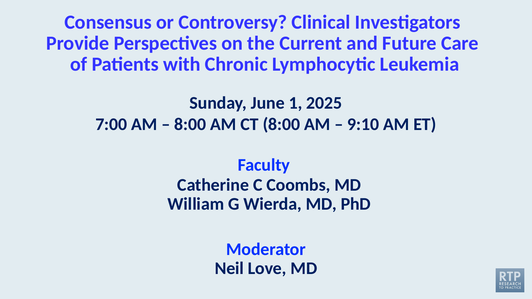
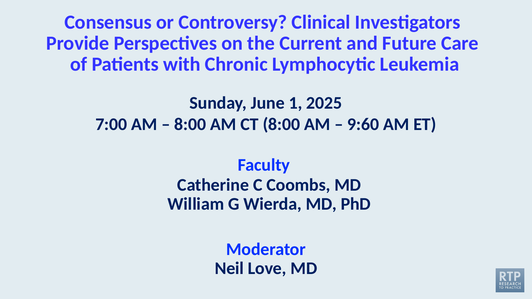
9:10: 9:10 -> 9:60 (363, 124)
